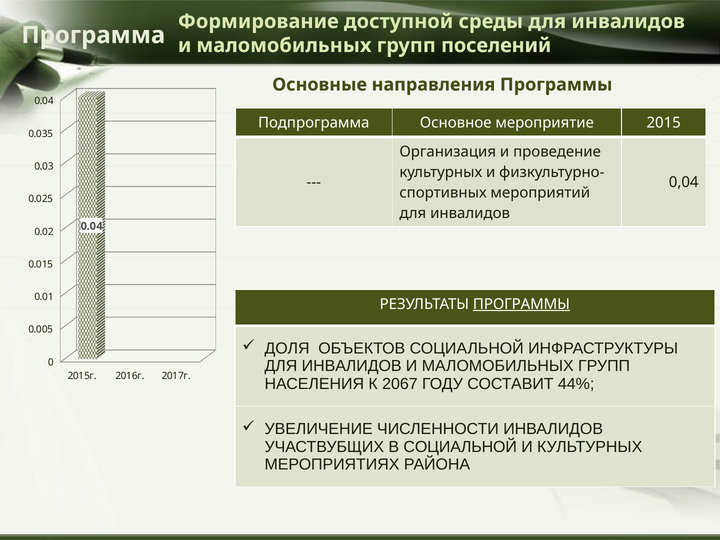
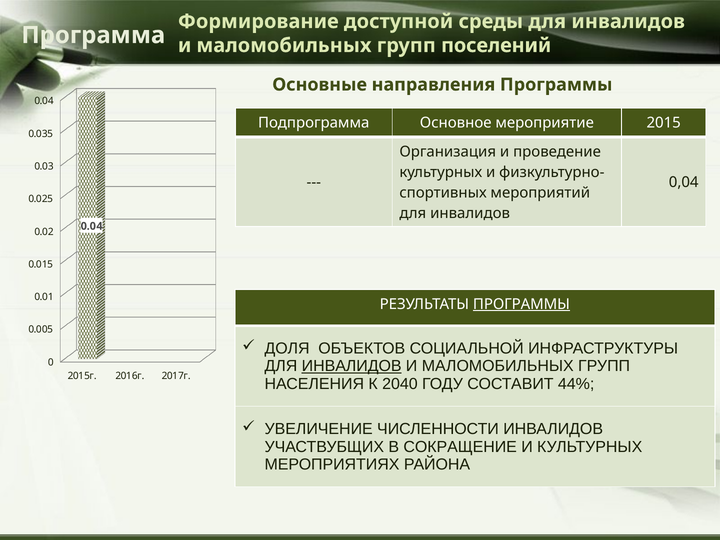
ИНВАЛИДОВ underline: none -> present (352, 366)
2067: 2067 -> 2040 (400, 384)
В СОЦИАЛЬНОЙ: СОЦИАЛЬНОЙ -> СОКРАЩЕНИЕ (460, 447)
